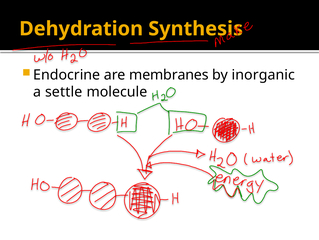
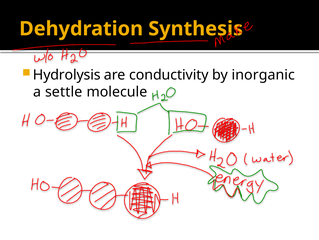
Endocrine: Endocrine -> Hydrolysis (67, 75)
membranes: membranes -> conductivity (169, 75)
